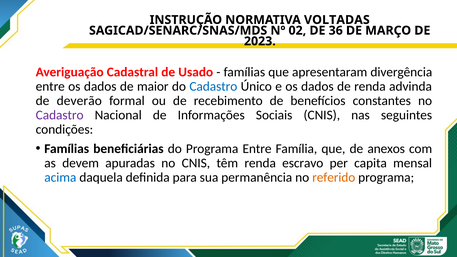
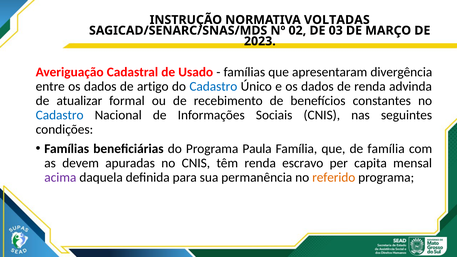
36: 36 -> 03 (336, 31)
maior: maior -> artigo (153, 86)
deverão: deverão -> atualizar (79, 101)
Cadastro colour: purple -> blue (60, 115)
Programa Entre: Entre -> Paula (257, 149)
de anexos: anexos -> família (386, 149)
acima colour: blue -> purple (60, 178)
